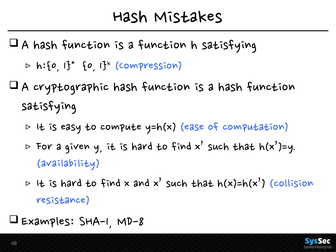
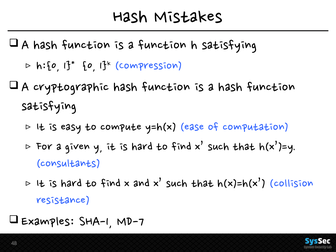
availability: availability -> consultants (68, 164)
MD-8: MD-8 -> MD-7 (130, 222)
